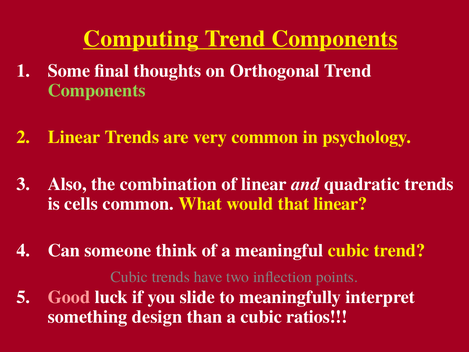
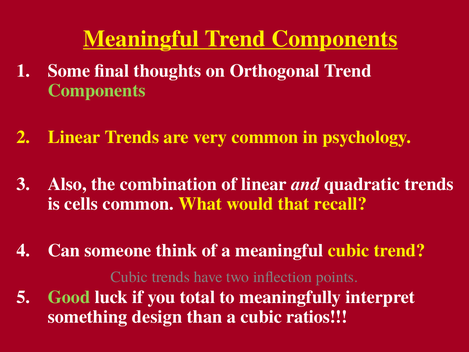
Computing: Computing -> Meaningful (141, 39)
that linear: linear -> recall (340, 204)
Good colour: pink -> light green (69, 297)
slide: slide -> total (197, 297)
